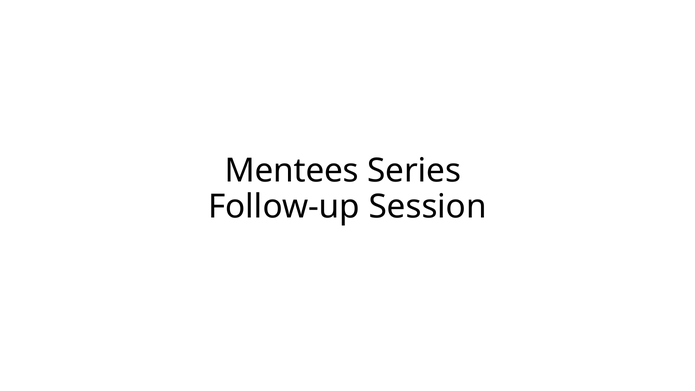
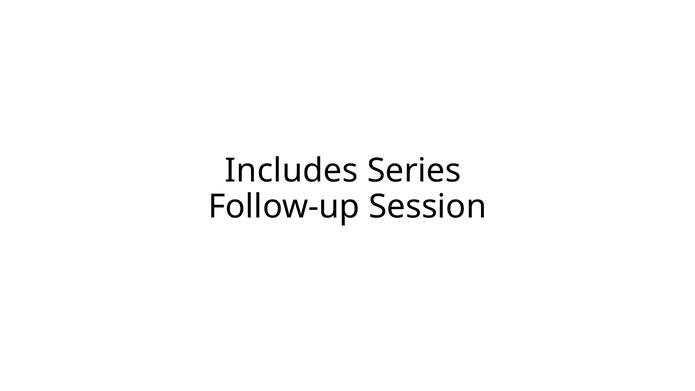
Mentees: Mentees -> Includes (292, 171)
